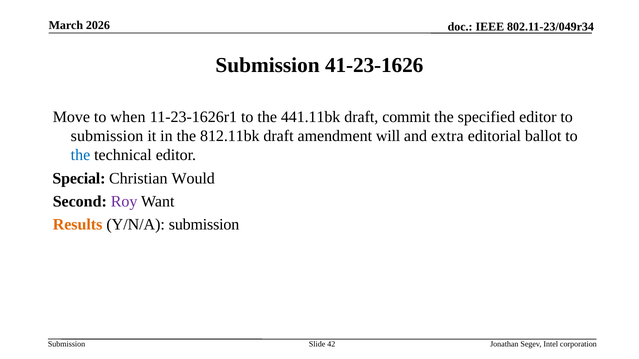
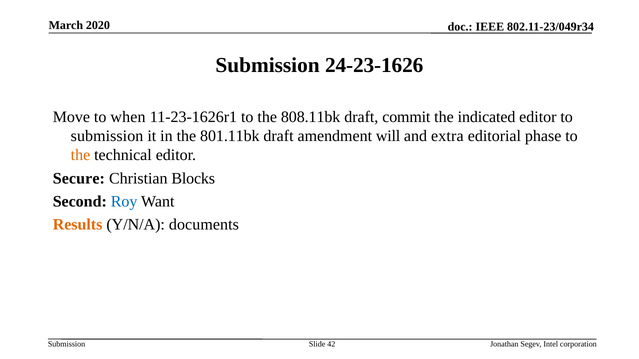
2026: 2026 -> 2020 (98, 25)
41-23-1626: 41-23-1626 -> 24-23-1626 (374, 65)
441.11bk: 441.11bk -> 808.11bk (311, 117)
specified: specified -> indicated (487, 117)
812.11bk: 812.11bk -> 801.11bk (230, 136)
ballot: ballot -> phase (543, 136)
the colour: blue -> orange (80, 155)
Special: Special -> Secure (79, 178)
Would: Would -> Blocks (193, 178)
Roy colour: purple -> blue (124, 202)
Y/N/A submission: submission -> documents (204, 225)
